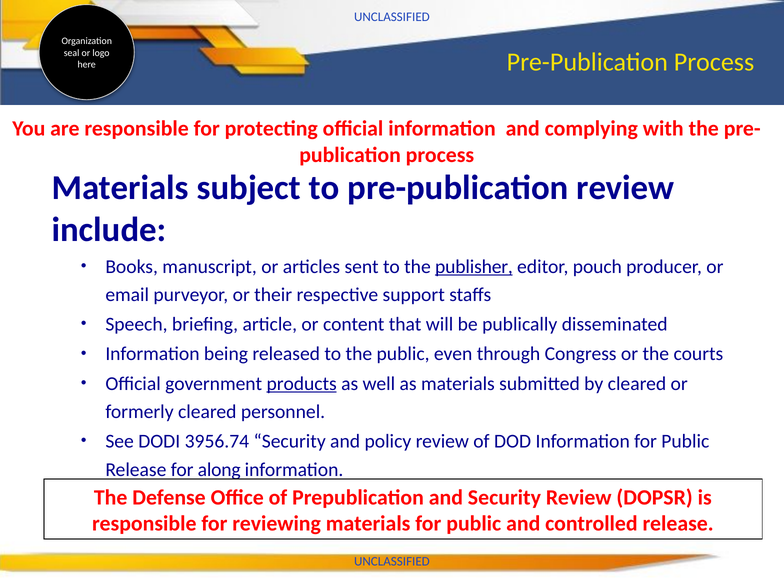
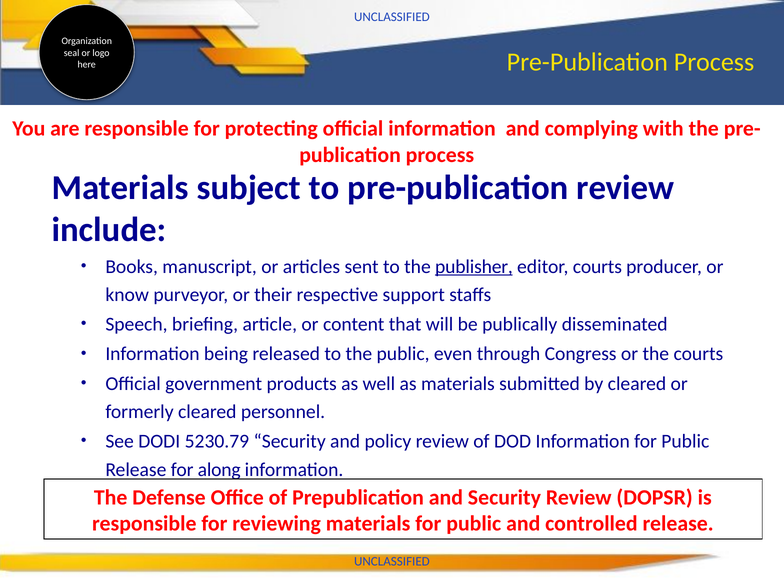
editor pouch: pouch -> courts (597, 267)
email: email -> know (127, 295)
products underline: present -> none (302, 384)
3956.74: 3956.74 -> 5230.79 (217, 441)
